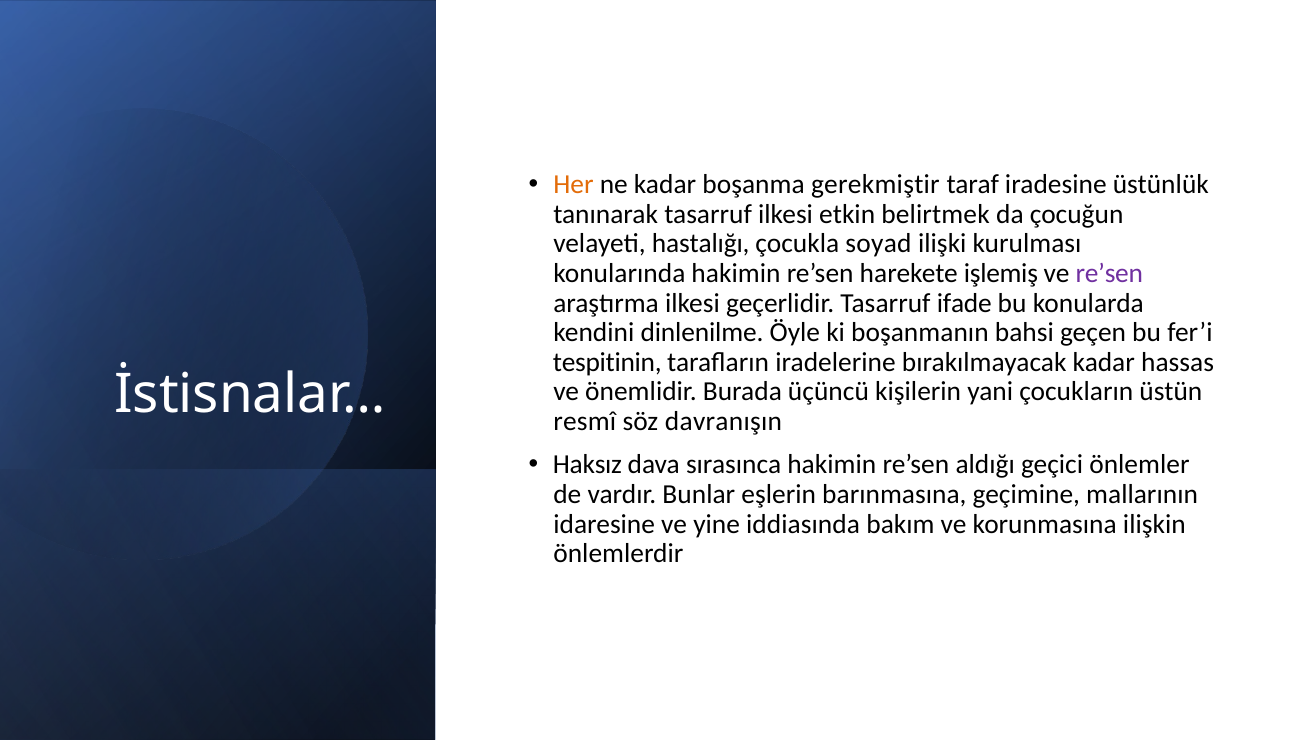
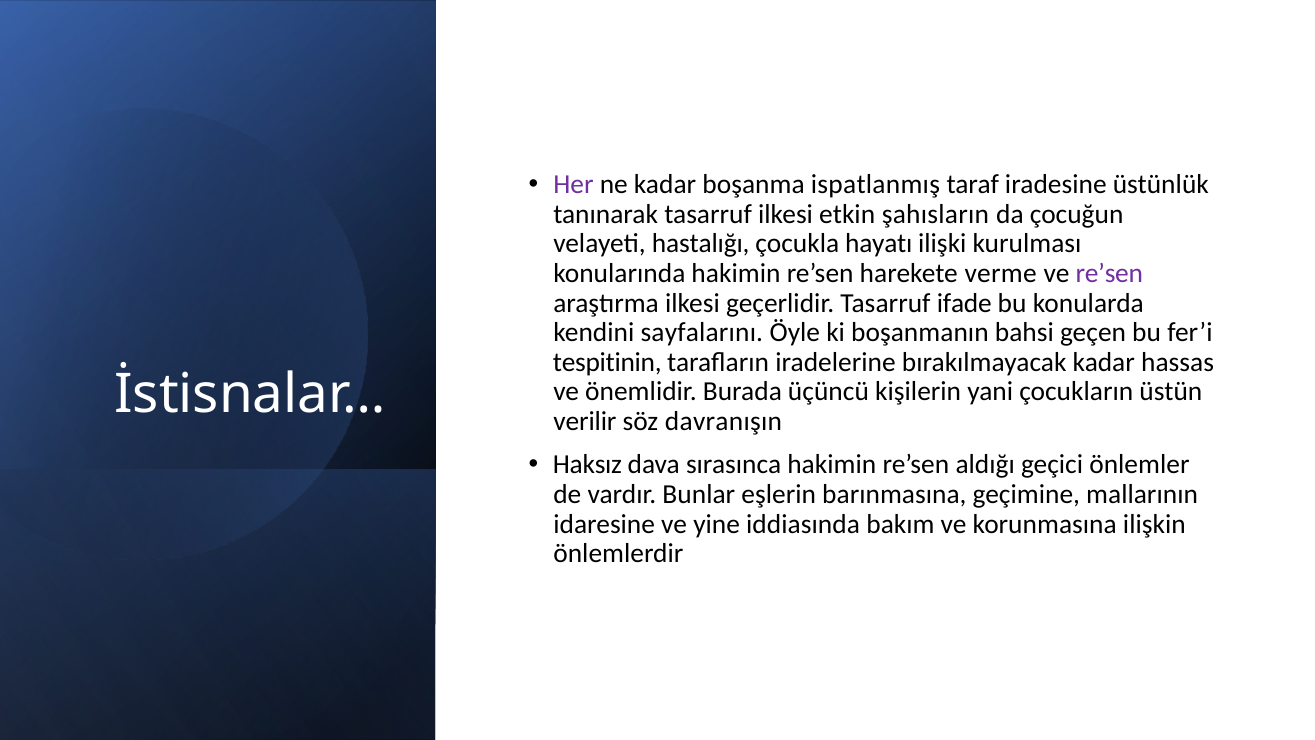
Her colour: orange -> purple (573, 184)
gerekmiştir: gerekmiştir -> ispatlanmış (875, 184)
belirtmek: belirtmek -> şahısların (935, 214)
soyad: soyad -> hayatı (879, 244)
işlemiş: işlemiş -> verme (1001, 273)
dinlenilme: dinlenilme -> sayfalarını (702, 332)
resmî: resmî -> verilir (585, 421)
